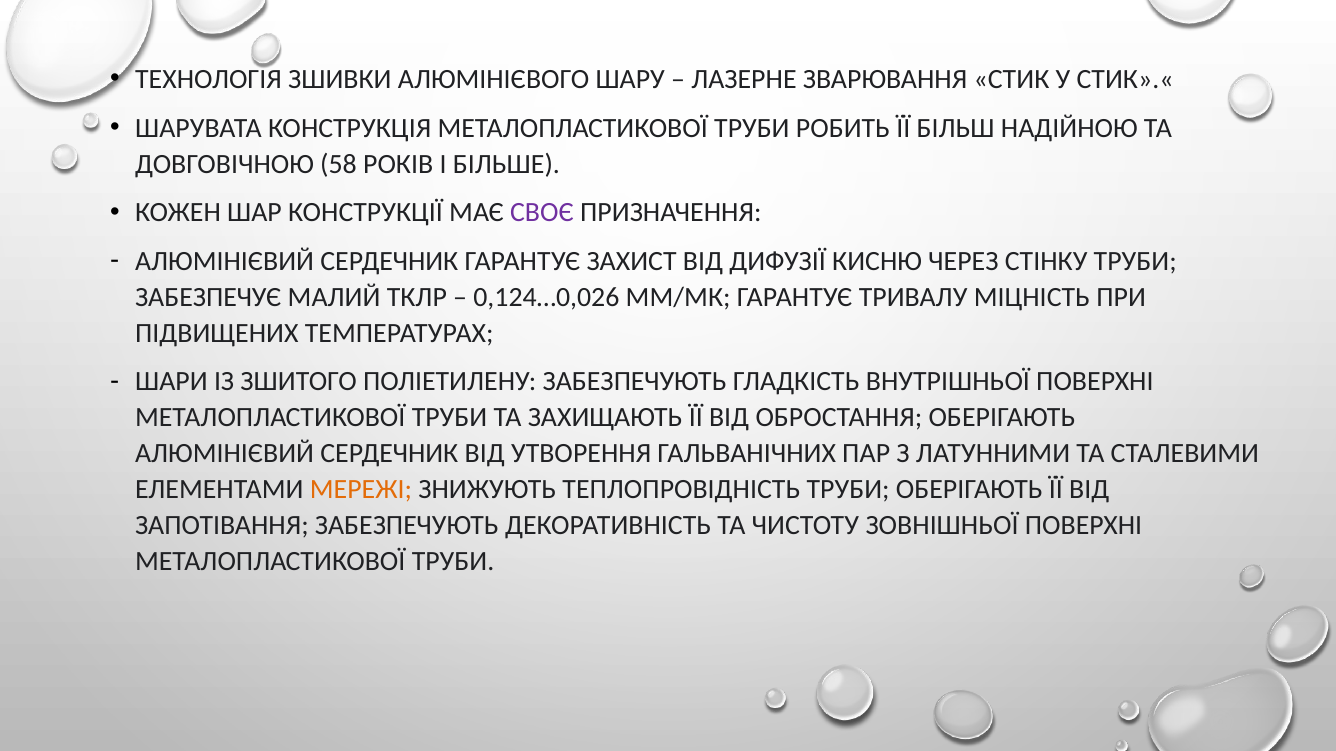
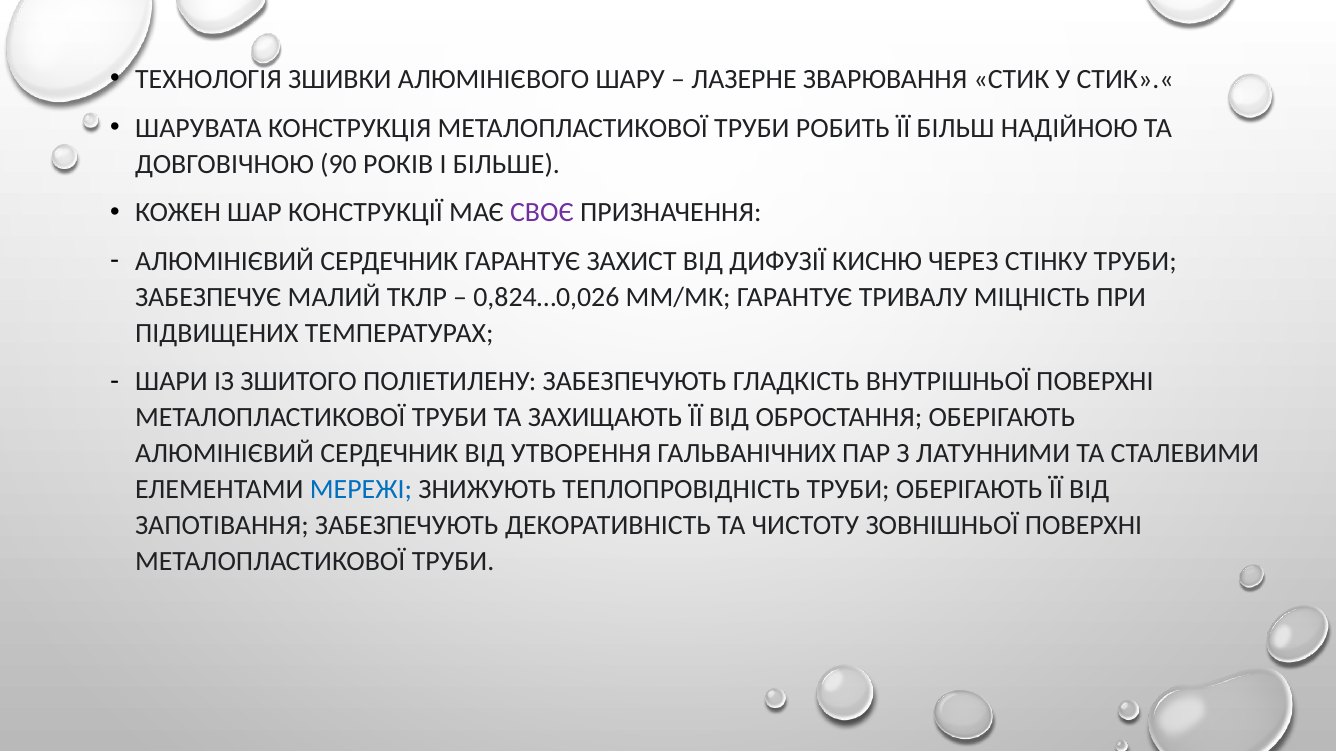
58: 58 -> 90 (338, 164)
0,124…0,026: 0,124…0,026 -> 0,824…0,026 (546, 297)
МЕРЕЖІ colour: orange -> blue (361, 490)
